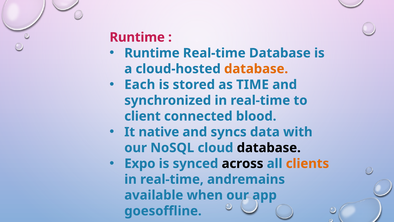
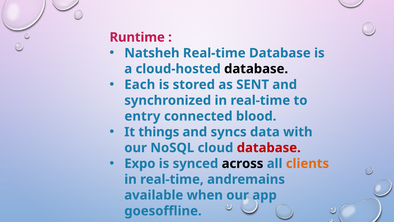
Runtime: Runtime -> Natsheh (152, 53)
database colour: orange -> black (256, 69)
TIME: TIME -> SENT (253, 85)
client: client -> entry (142, 116)
native: native -> things (159, 132)
database colour: black -> red (269, 148)
